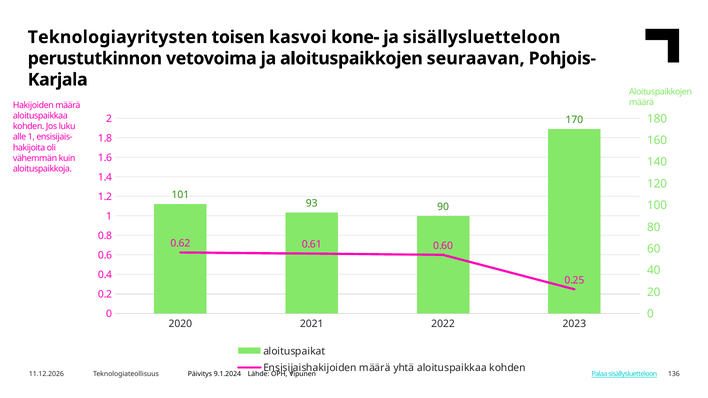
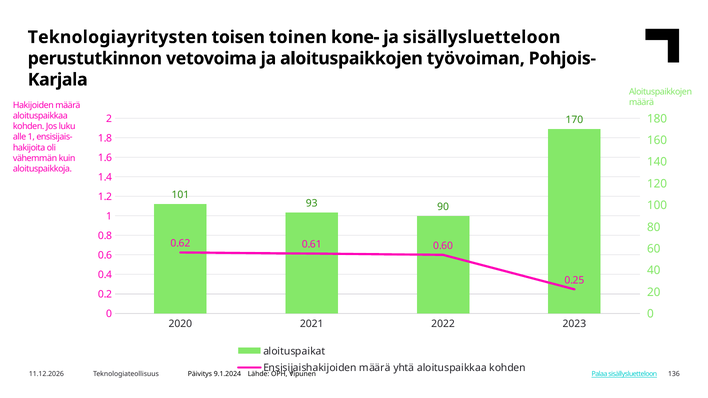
kasvoi: kasvoi -> toinen (298, 37)
seuraavan: seuraavan -> työvoiman (476, 58)
